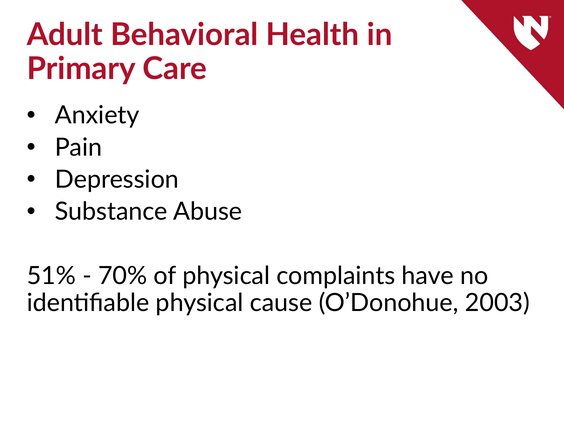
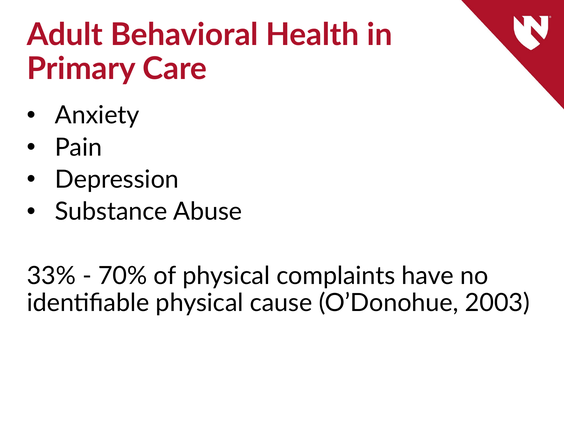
51%: 51% -> 33% (51, 276)
